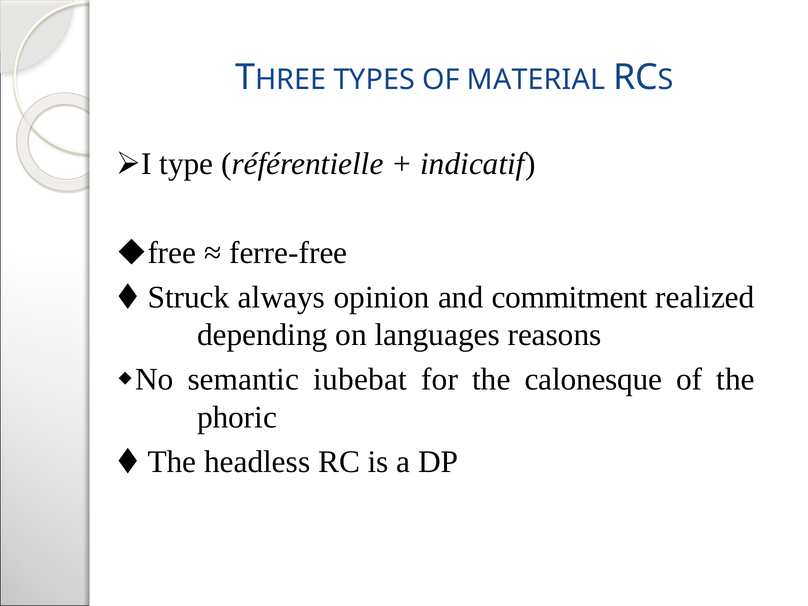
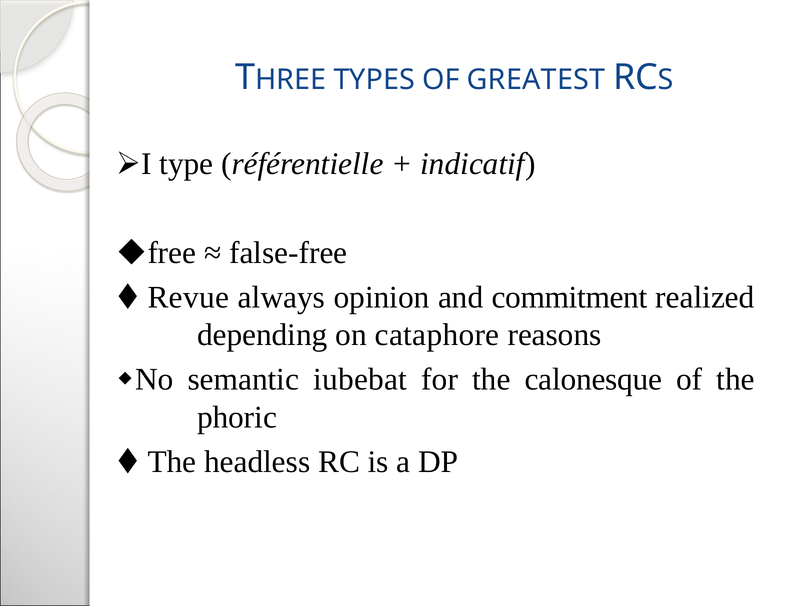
MATERIAL: MATERIAL -> GREATEST (536, 80)
ferre-free: ferre-free -> false-free (288, 253)
Struck: Struck -> Revue (188, 297)
languages: languages -> cataphore (437, 335)
